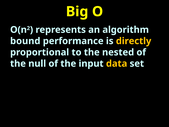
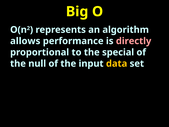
bound: bound -> allows (25, 41)
directly colour: yellow -> pink (134, 41)
nested: nested -> special (118, 52)
